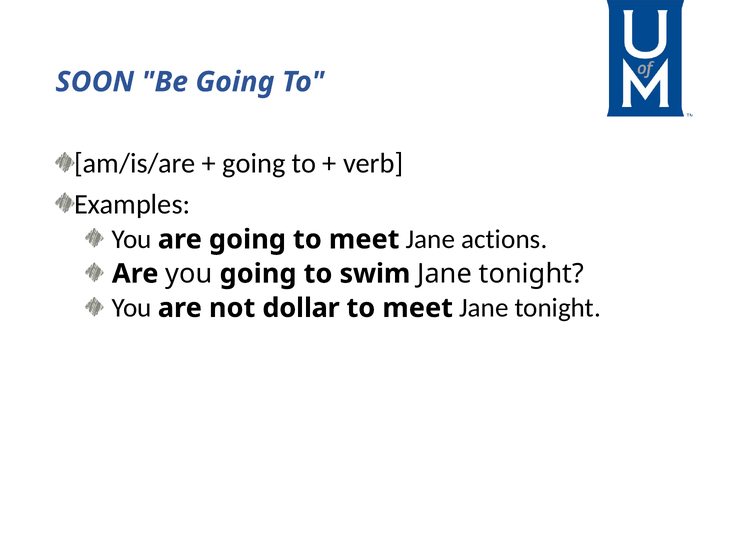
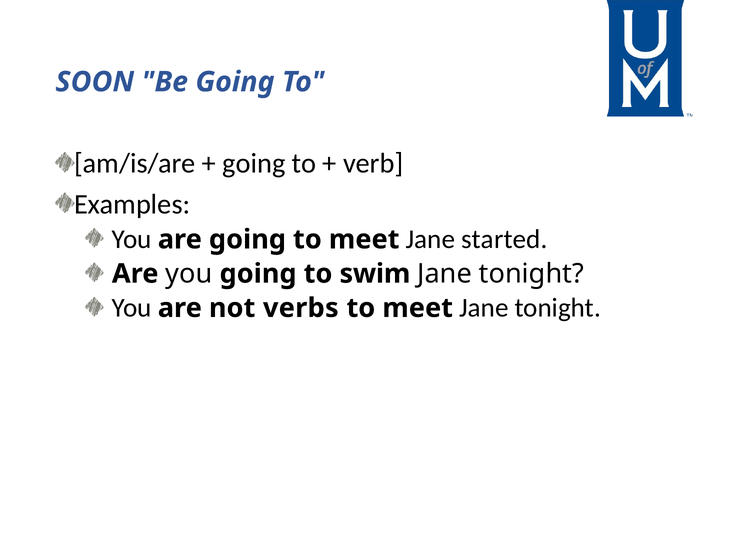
actions: actions -> started (504, 240)
dollar: dollar -> verbs (301, 308)
